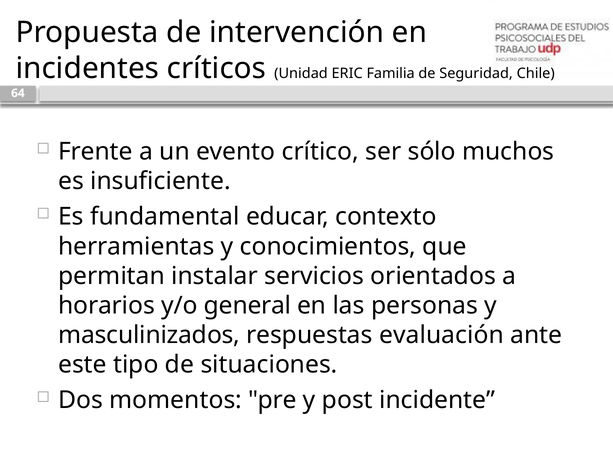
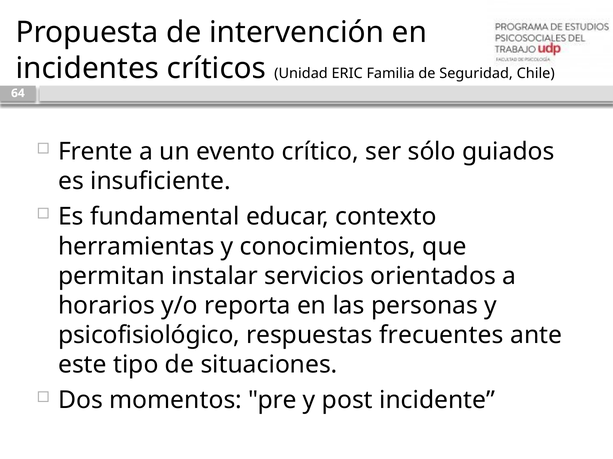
muchos: muchos -> guiados (508, 152)
general: general -> reporta (248, 306)
masculinizados: masculinizados -> psicofisiológico (149, 336)
evaluación: evaluación -> frecuentes (441, 336)
